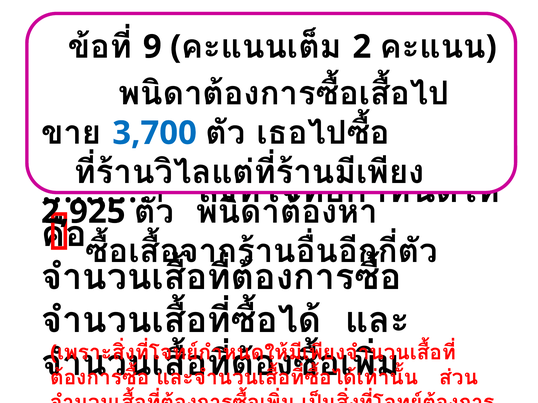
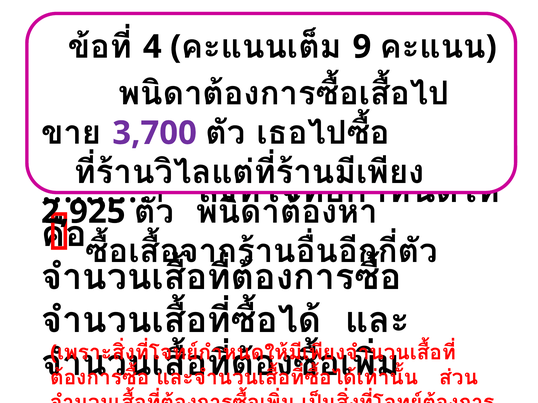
9: 9 -> 4 (152, 47)
2: 2 -> 9 (362, 47)
3,700 colour: blue -> purple (155, 133)
